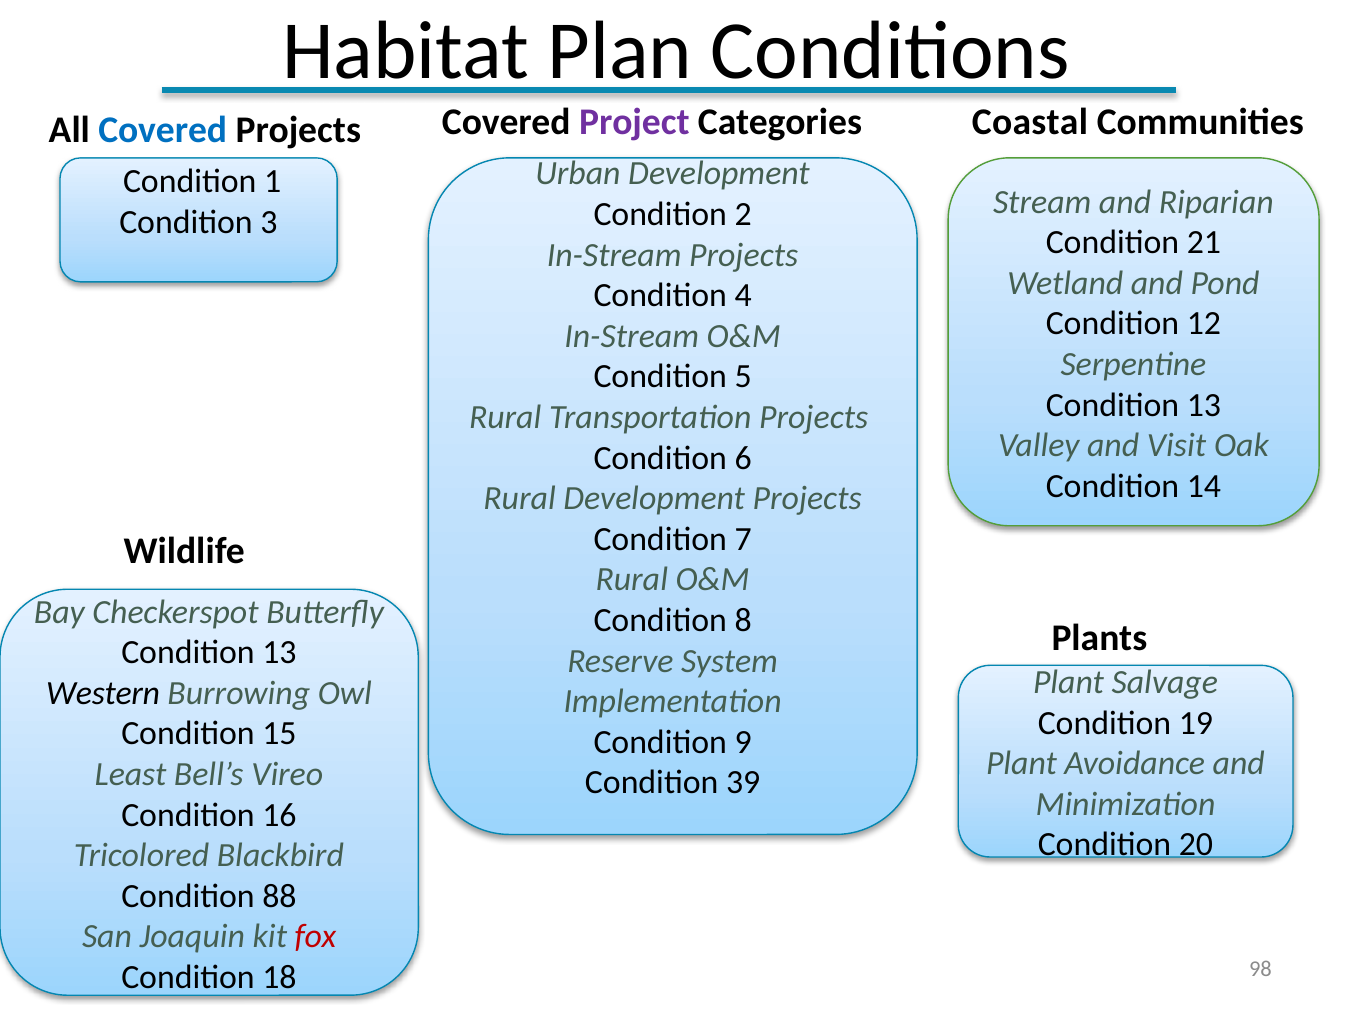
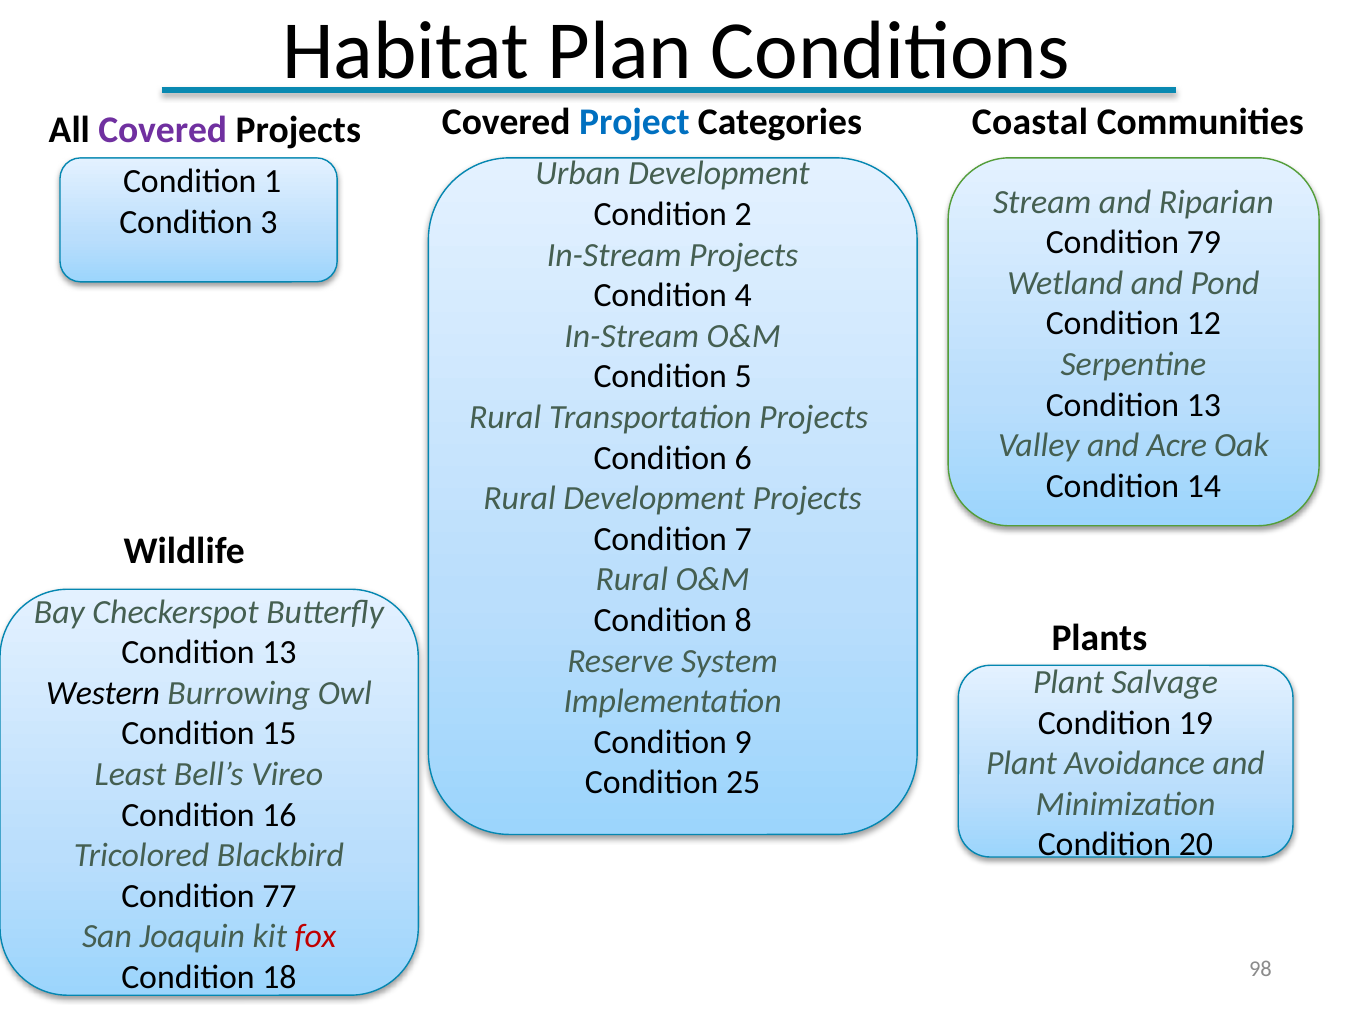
Covered colour: blue -> purple (163, 131)
Project colour: purple -> blue (634, 122)
21: 21 -> 79 (1204, 243)
Visit: Visit -> Acre (1177, 446)
39: 39 -> 25 (743, 782)
88: 88 -> 77 (279, 896)
